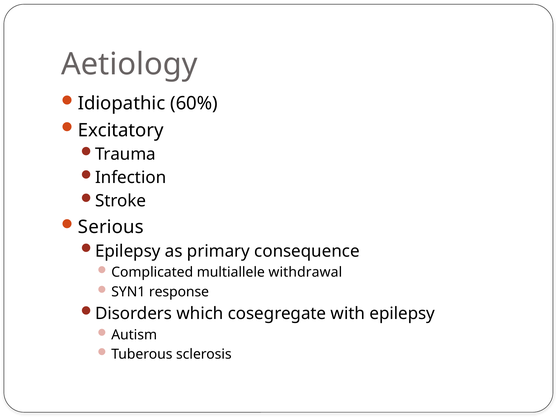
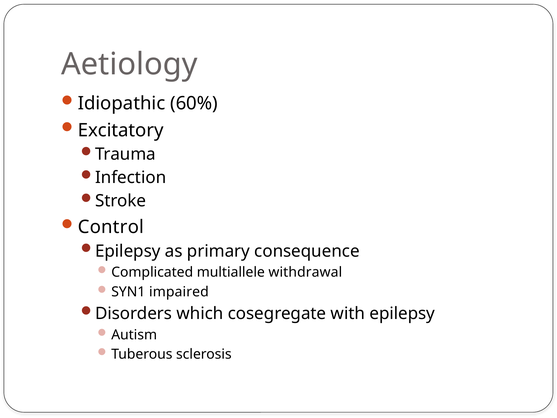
Serious: Serious -> Control (111, 227)
response: response -> impaired (179, 292)
